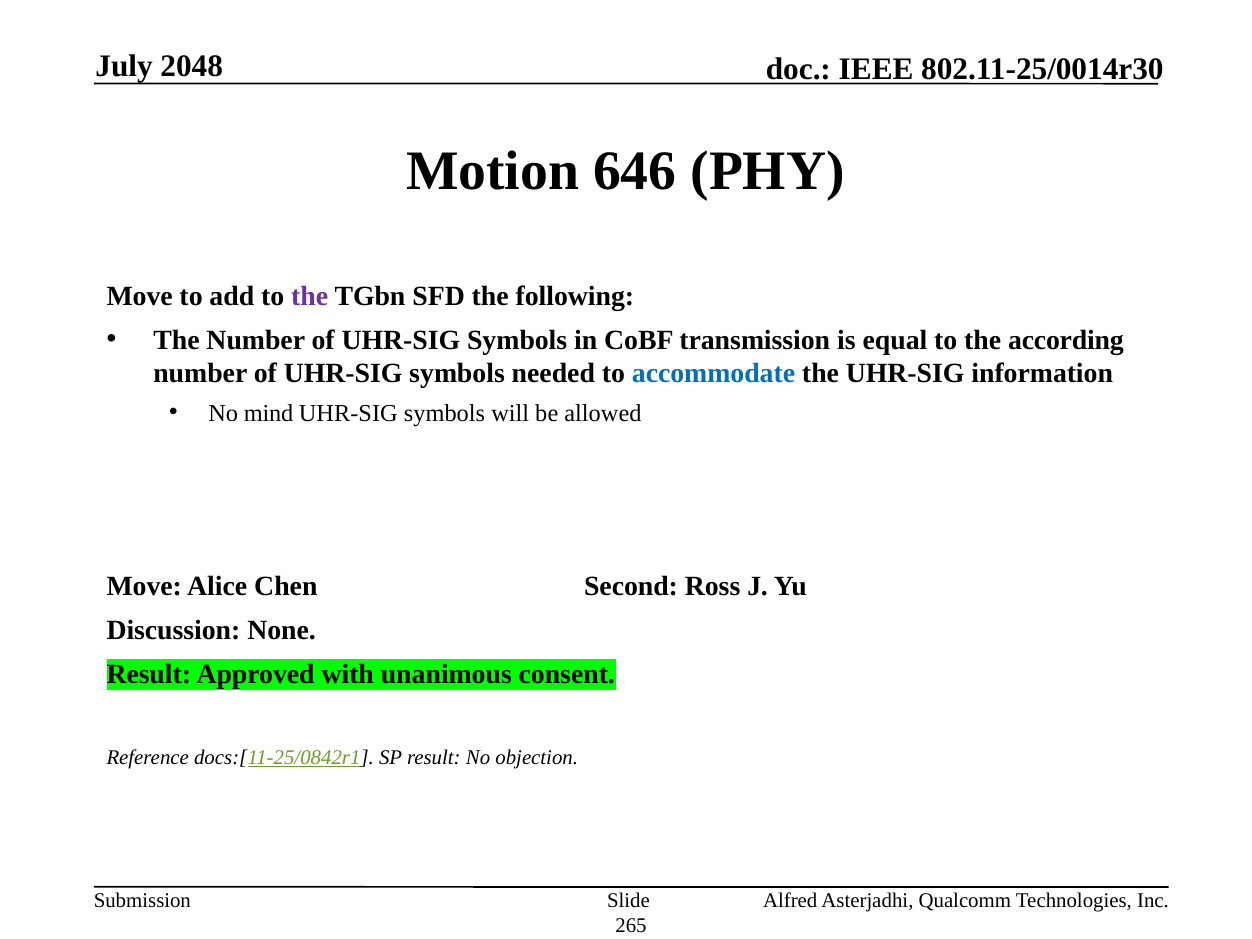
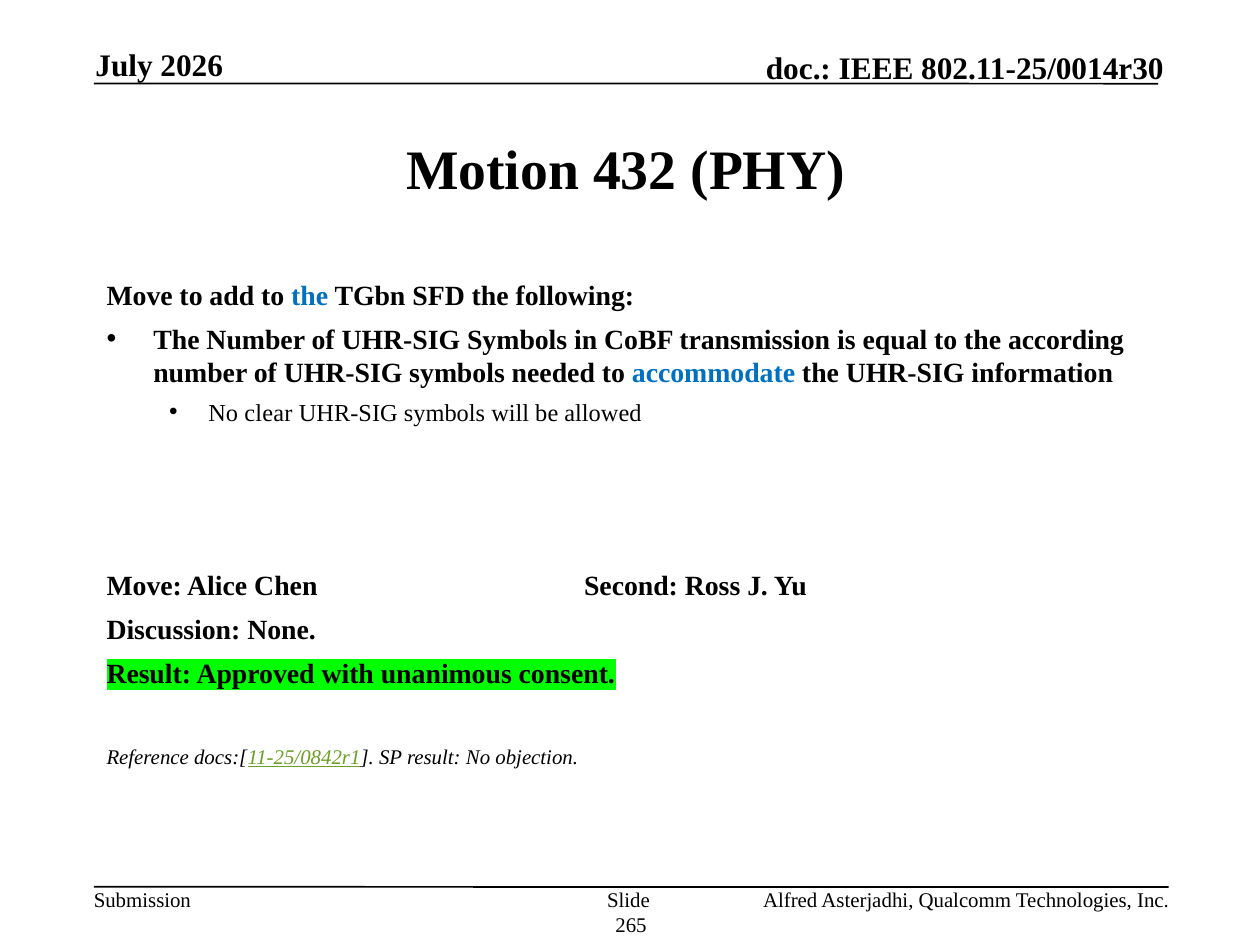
2048: 2048 -> 2026 (192, 66)
646: 646 -> 432 (635, 171)
the colour: purple -> blue (310, 296)
mind: mind -> clear (268, 413)
